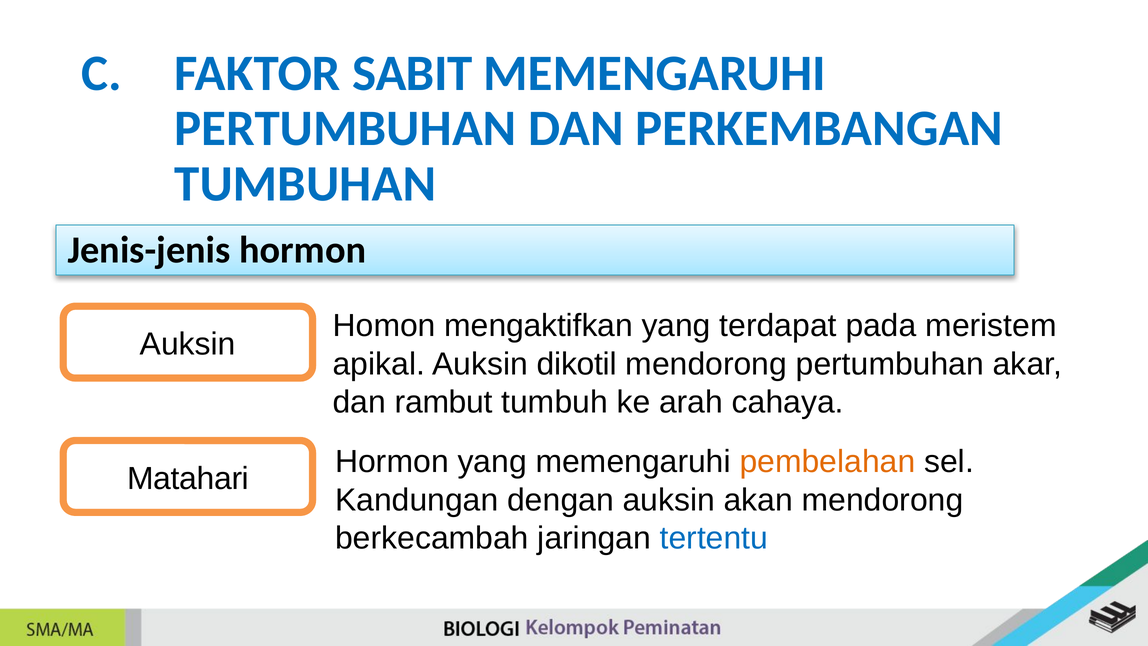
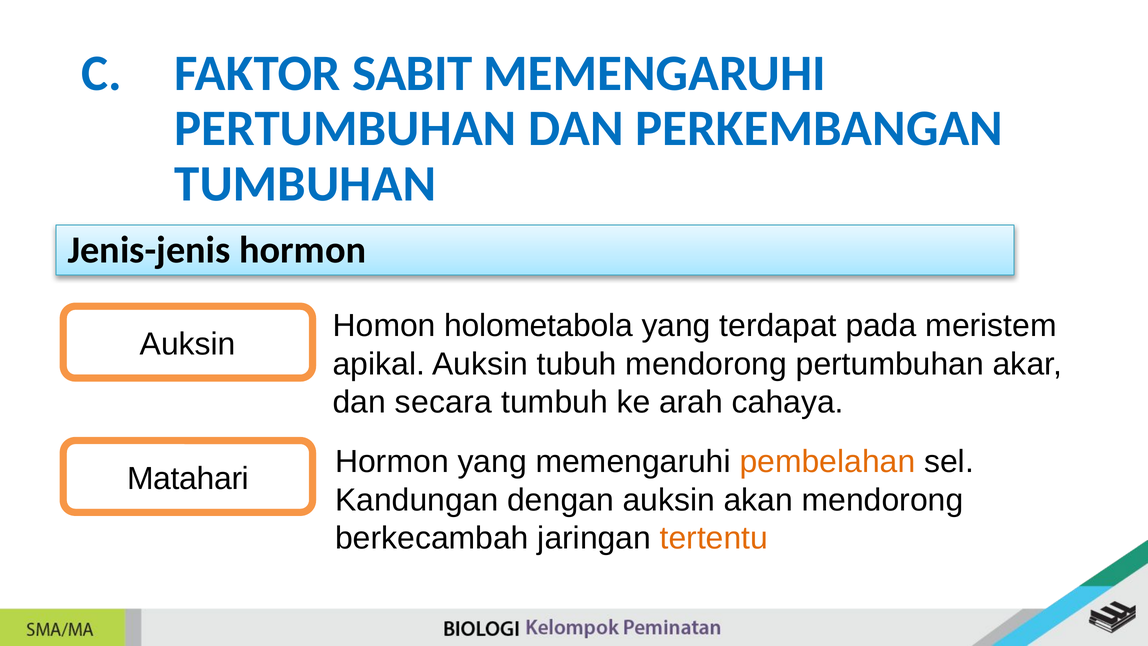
mengaktifkan: mengaktifkan -> holometabola (539, 326)
dikotil: dikotil -> tubuh (577, 364)
rambut: rambut -> secara (443, 402)
tertentu colour: blue -> orange (714, 538)
